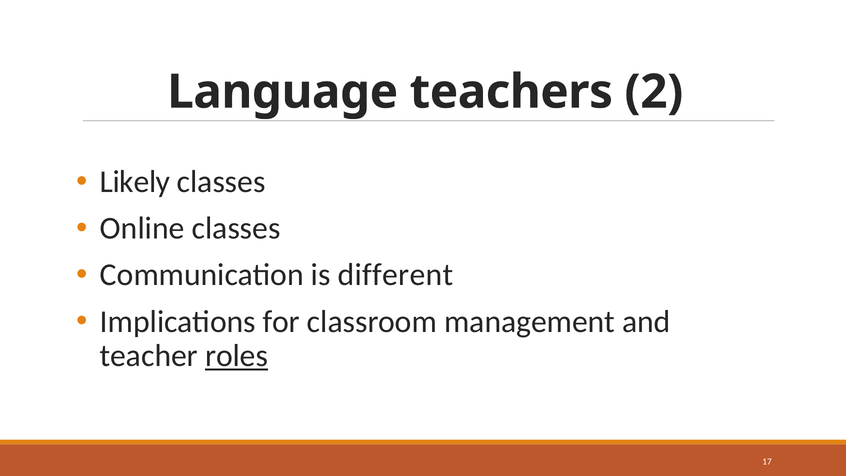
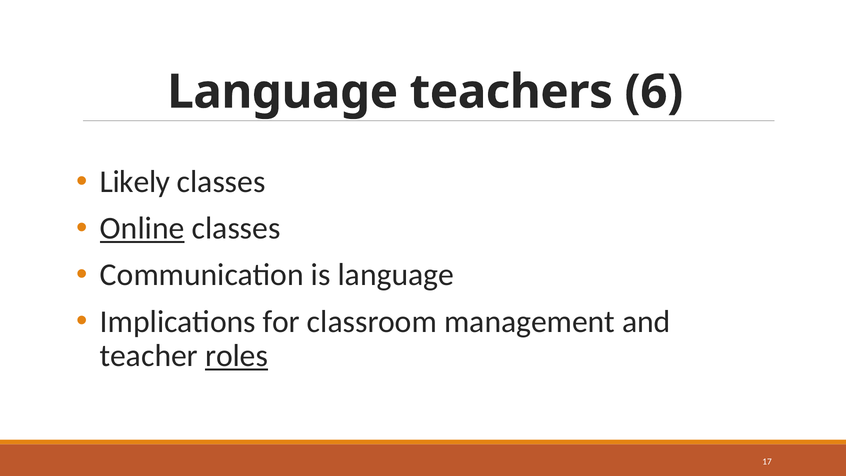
2: 2 -> 6 (654, 92)
Online underline: none -> present (142, 228)
is different: different -> language (396, 275)
